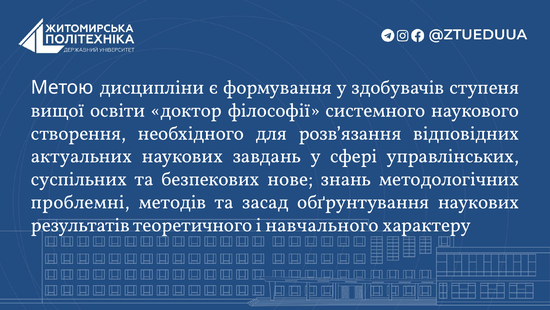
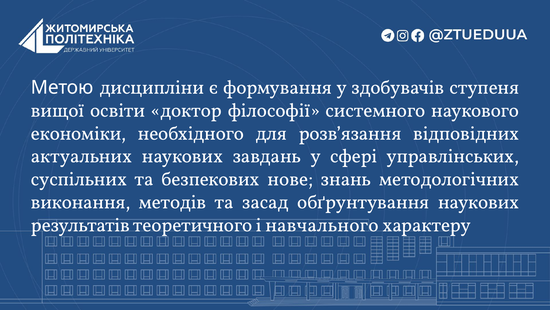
створення: створення -> економіки (79, 133)
проблемні: проблемні -> виконання (81, 202)
